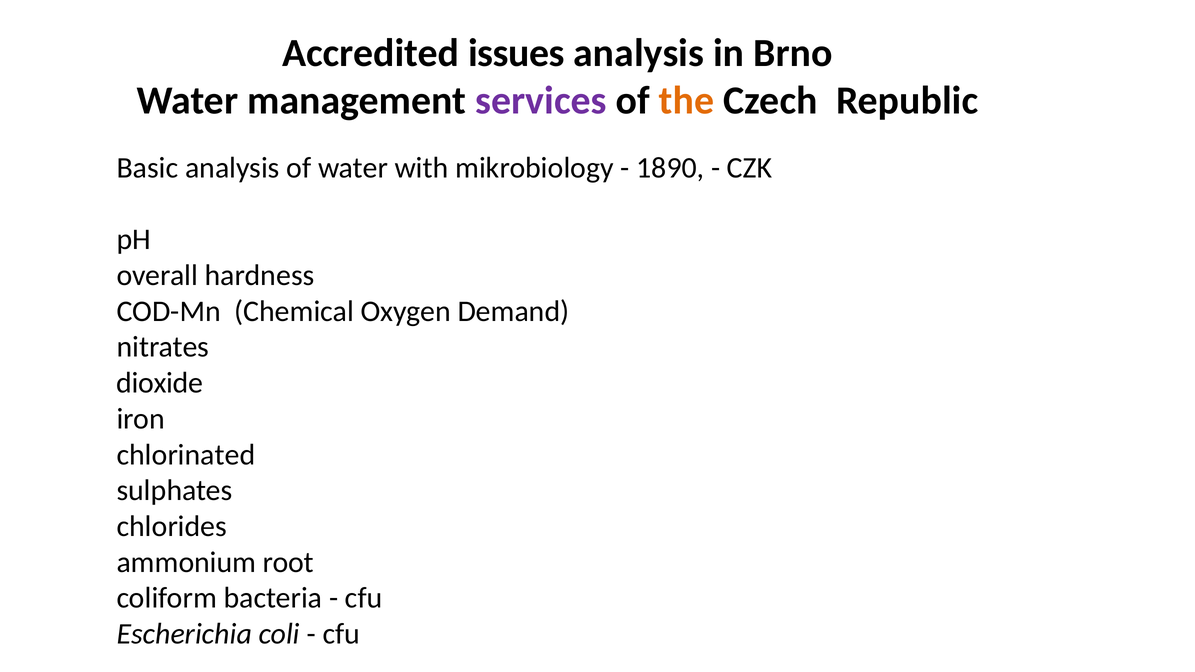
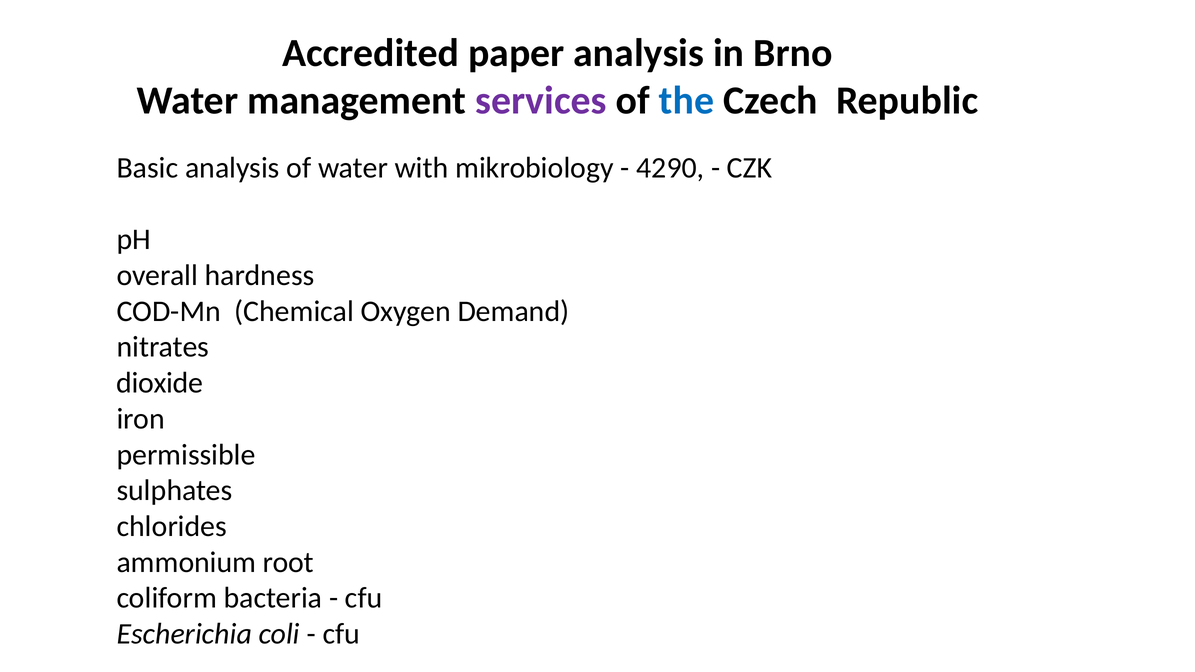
issues: issues -> paper (516, 53)
the colour: orange -> blue (687, 101)
1890: 1890 -> 4290 (670, 168)
chlorinated: chlorinated -> permissible (186, 455)
